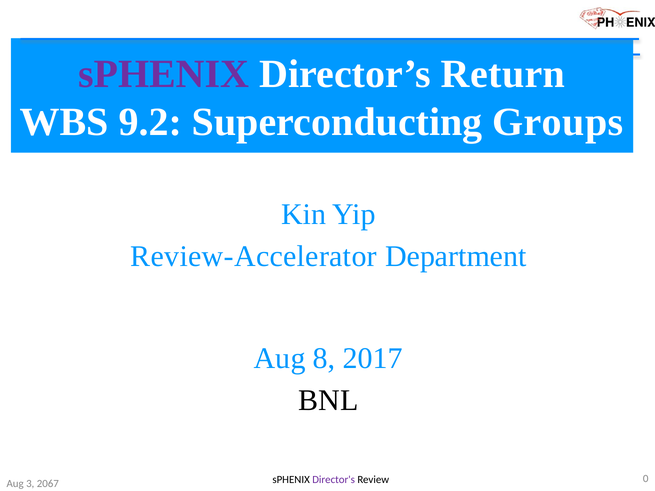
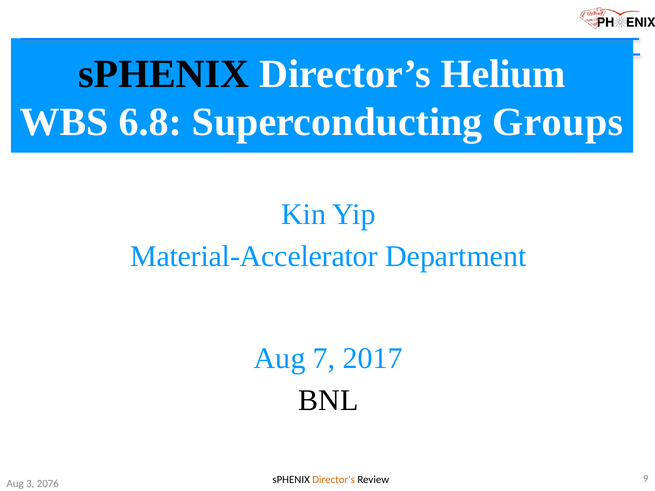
sPHENIX colour: purple -> black (164, 74)
Return: Return -> Helium (503, 74)
9.2: 9.2 -> 6.8 (150, 122)
Review-Accelerator: Review-Accelerator -> Material-Accelerator (254, 256)
8: 8 -> 7 (324, 359)
2067: 2067 -> 2076 (48, 484)
Director's colour: purple -> orange (334, 480)
0: 0 -> 9 (646, 479)
